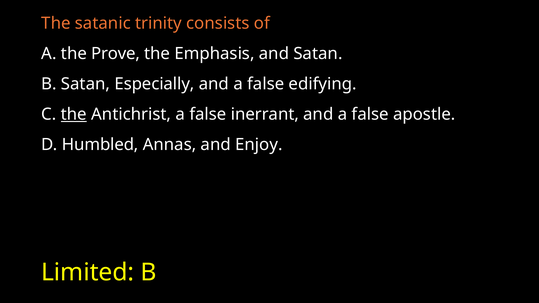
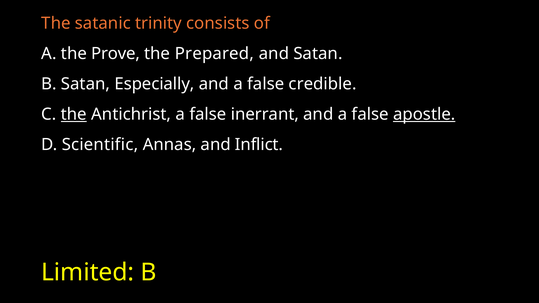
Emphasis: Emphasis -> Prepared (214, 54)
edifying: edifying -> credible (323, 84)
apostle underline: none -> present (424, 114)
Humbled: Humbled -> Scientific (100, 145)
Enjoy: Enjoy -> Inflict (259, 145)
